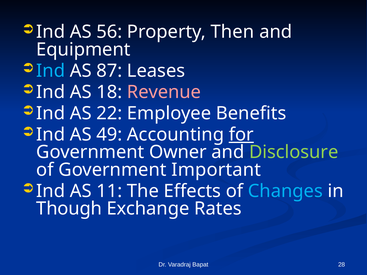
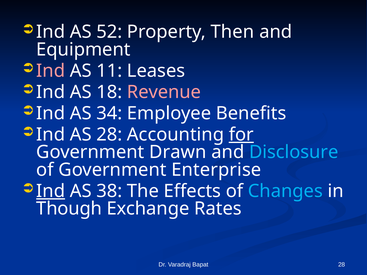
56: 56 -> 52 (109, 32)
Ind colour: light blue -> pink (51, 71)
87: 87 -> 11 (109, 71)
22: 22 -> 34 (109, 113)
AS 49: 49 -> 28 (109, 135)
Owner: Owner -> Drawn (178, 152)
Disclosure colour: light green -> light blue (294, 152)
Important: Important -> Enterprise (216, 170)
Ind underline: none -> present (51, 191)
11: 11 -> 38 (109, 191)
